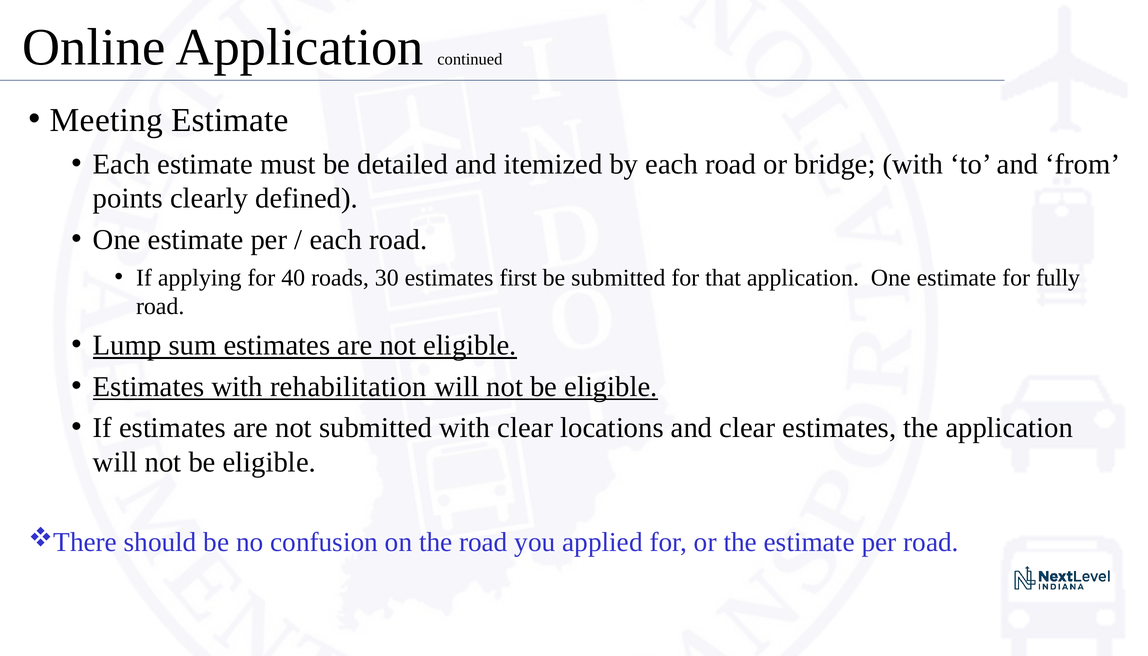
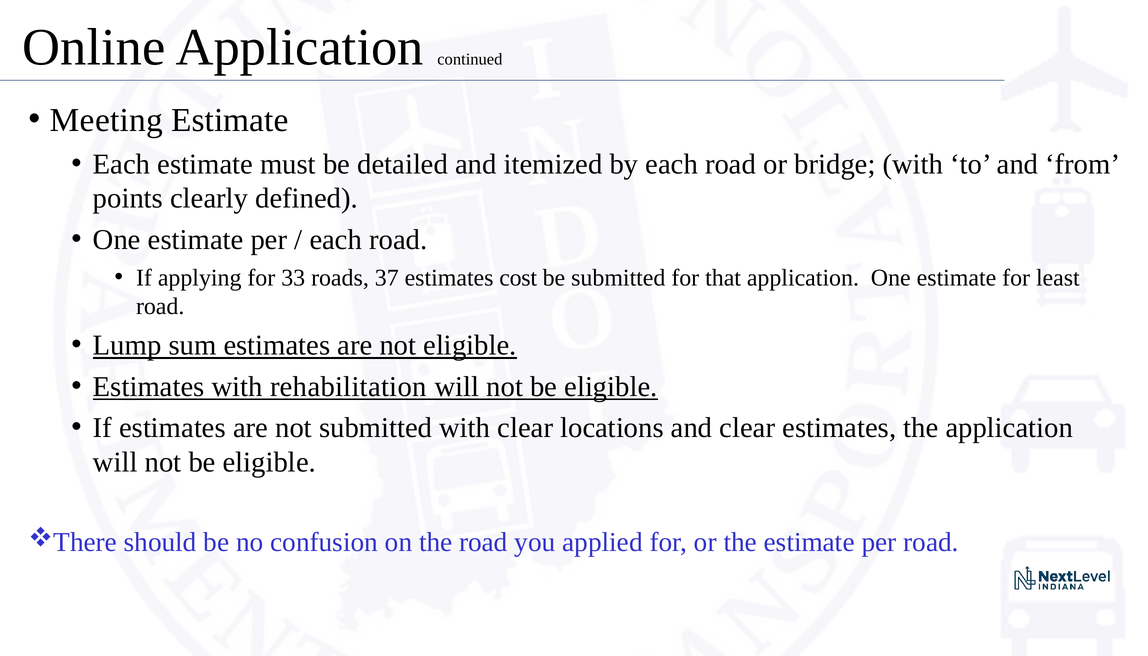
40: 40 -> 33 (293, 278)
30: 30 -> 37 (387, 278)
first: first -> cost (518, 278)
fully: fully -> least (1058, 278)
